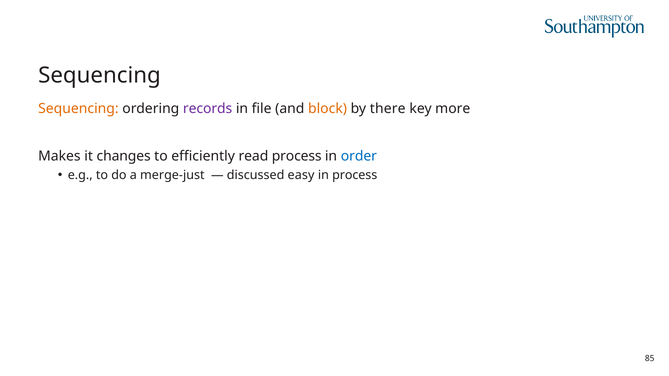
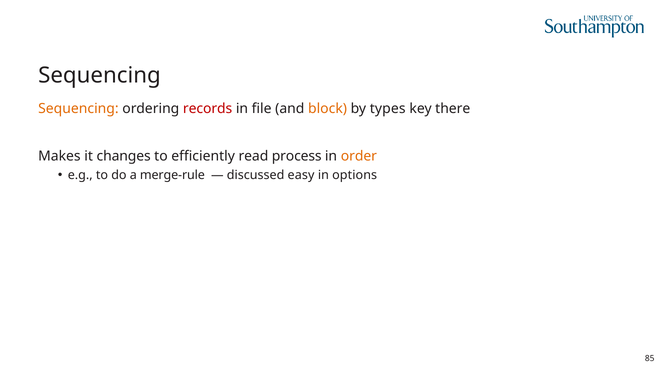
records colour: purple -> red (208, 109)
there: there -> types (388, 109)
more: more -> there (453, 109)
order colour: blue -> orange (359, 156)
merge-just: merge-just -> merge-rule (172, 175)
in process: process -> options (355, 175)
